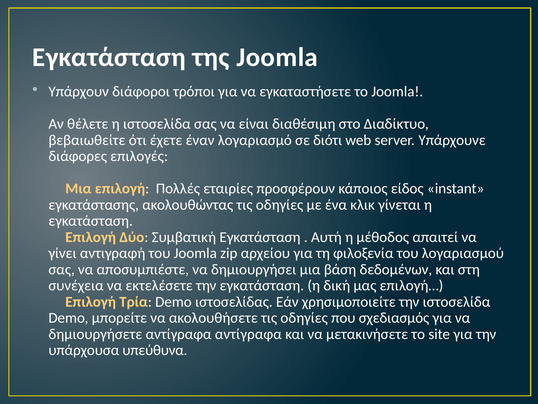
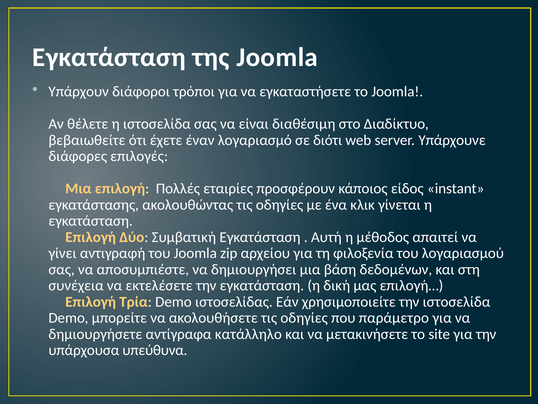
σχεδιασμός: σχεδιασμός -> παράμετρο (394, 318)
αντίγραφα αντίγραφα: αντίγραφα -> κατάλληλο (248, 334)
